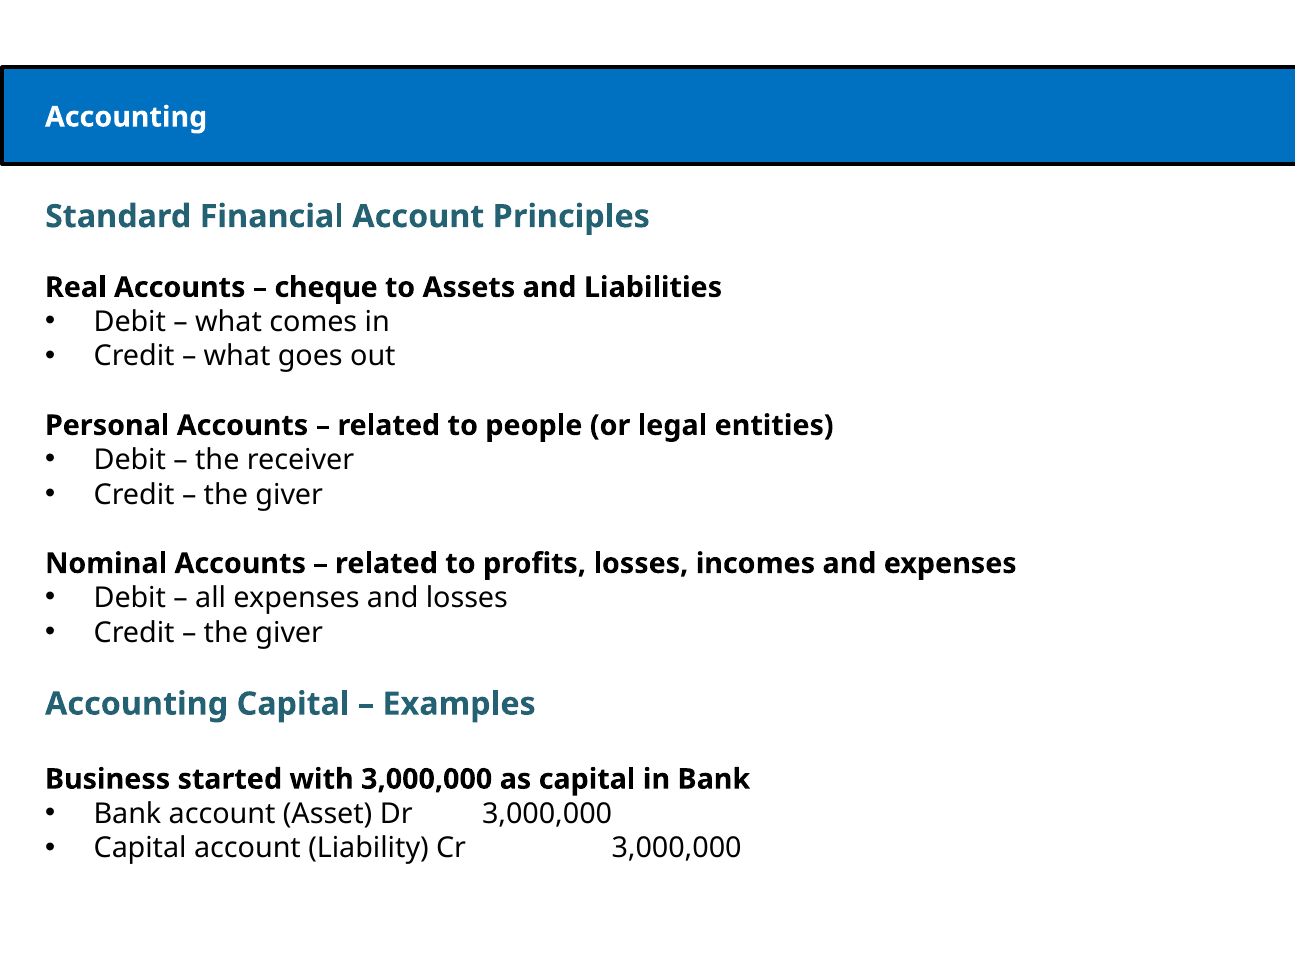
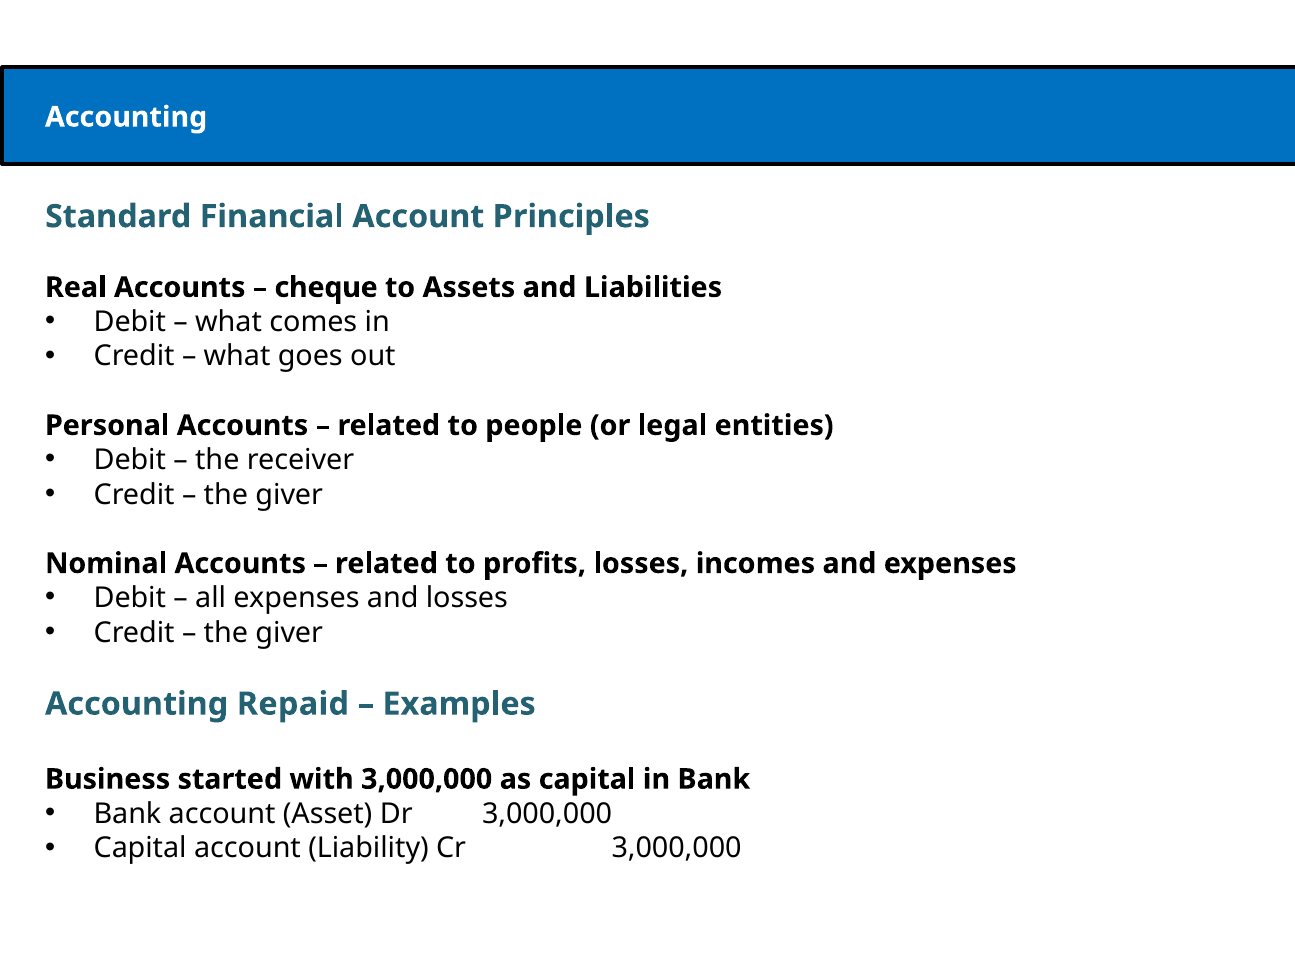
Accounting Capital: Capital -> Repaid (293, 704)
